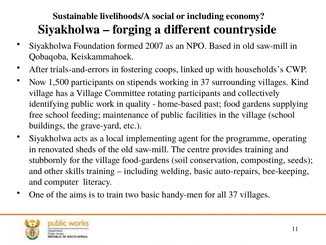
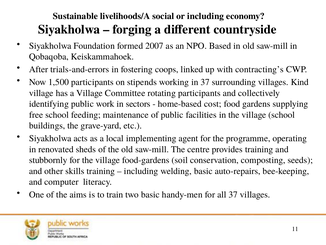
households’s: households’s -> contracting’s (260, 69)
quality: quality -> sectors (138, 104)
past: past -> cost (213, 104)
